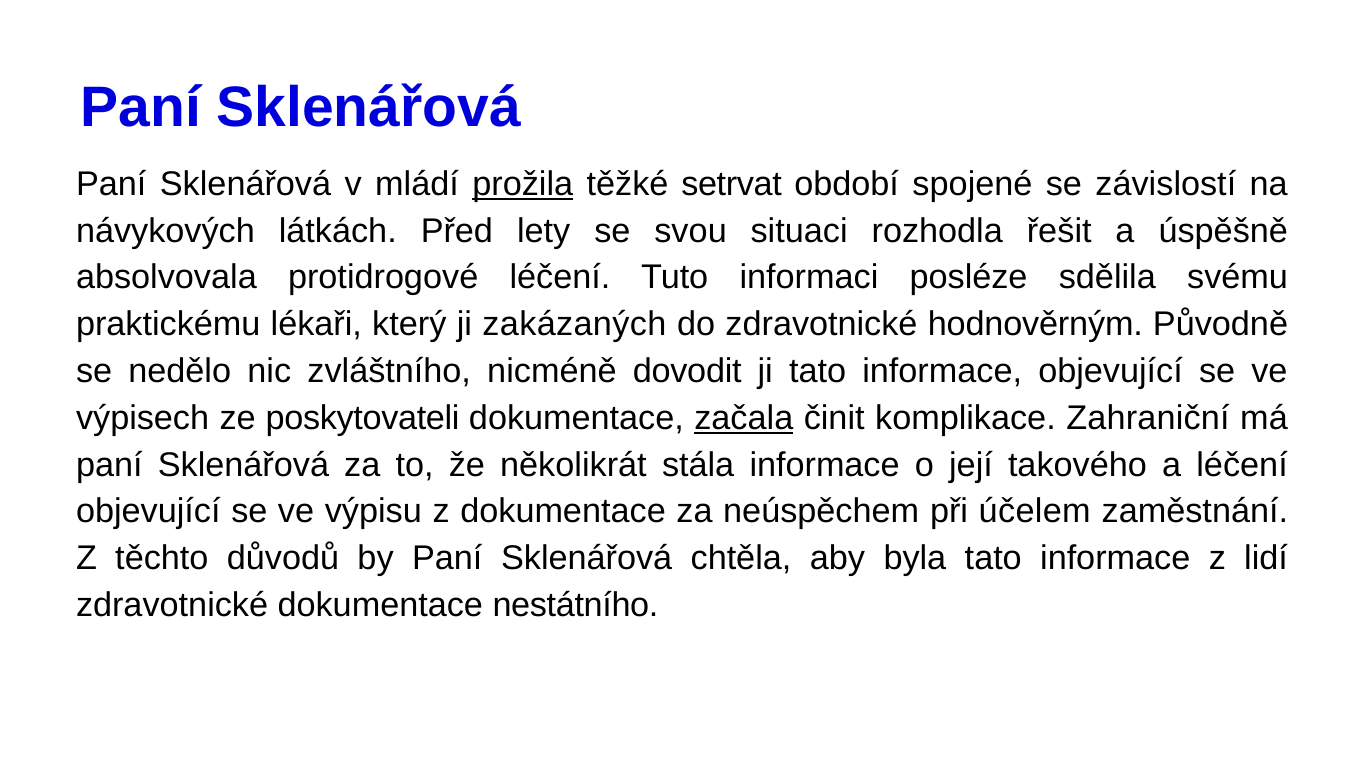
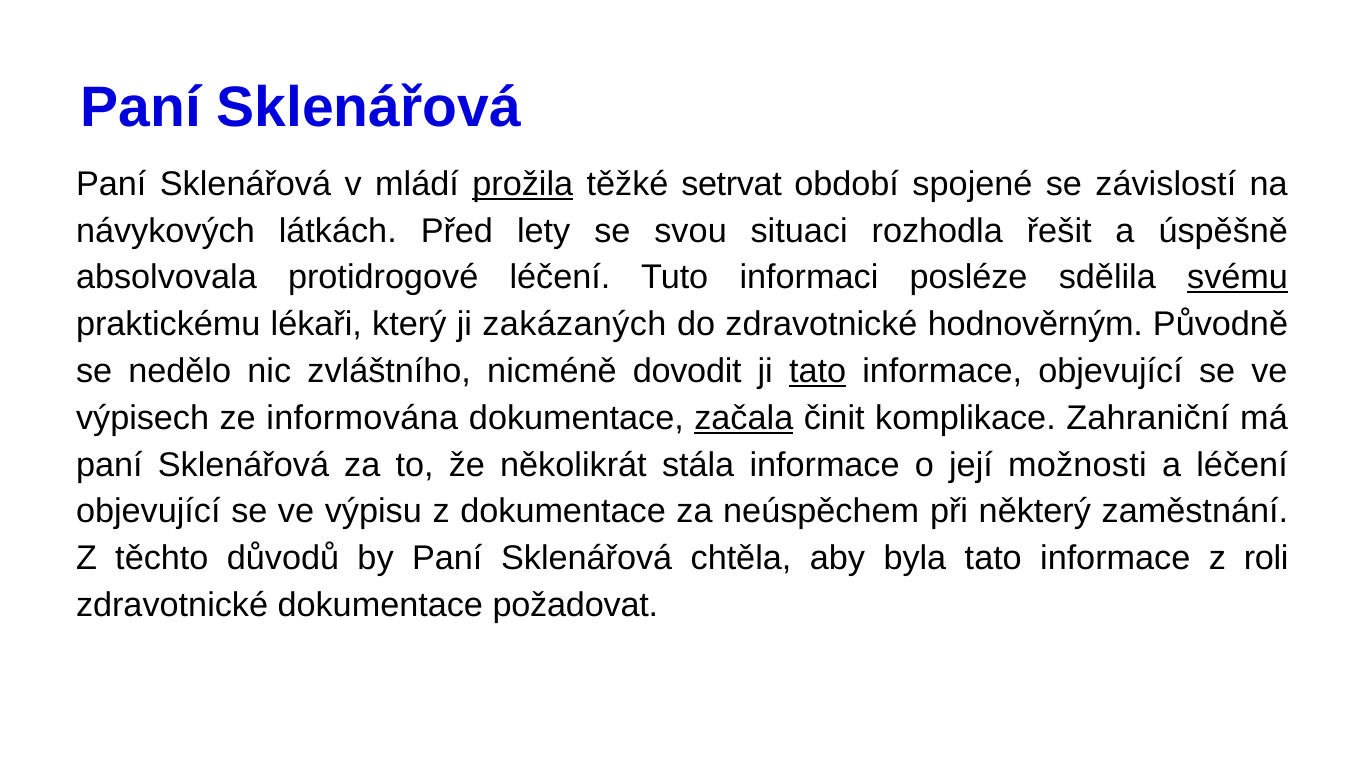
svému underline: none -> present (1238, 278)
tato underline: none -> present (818, 371)
poskytovateli: poskytovateli -> informována (362, 418)
takového: takového -> možnosti (1077, 465)
účelem: účelem -> některý (1035, 512)
lidí: lidí -> roli (1266, 558)
nestátního: nestátního -> požadovat (575, 605)
